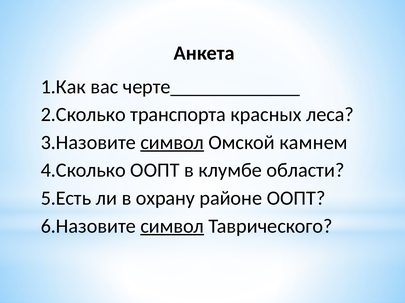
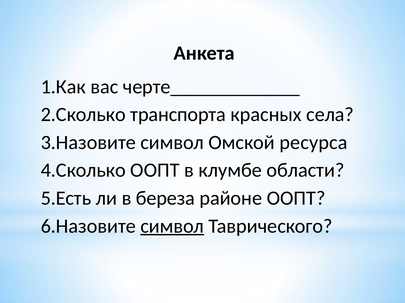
леса: леса -> села (330, 115)
символ underline: present -> none (172, 143)
камнем: камнем -> ресурса (314, 143)
охрану: охрану -> береза (165, 199)
